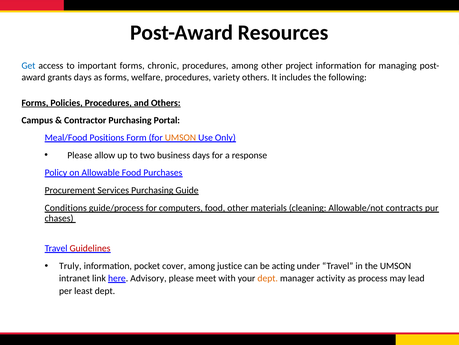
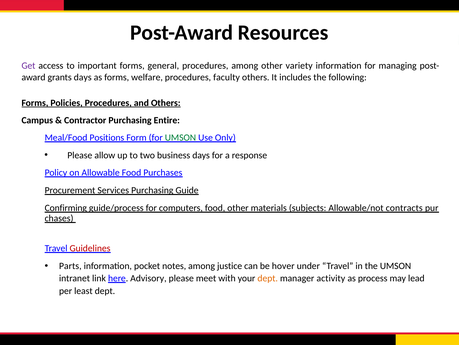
Get colour: blue -> purple (28, 66)
chronic: chronic -> general (163, 66)
project: project -> variety (299, 66)
variety: variety -> faculty (227, 77)
Portal: Portal -> Entire (167, 120)
UMSON colour: orange -> green (180, 137)
Conditions: Conditions -> Confirming (66, 208)
cleaning: cleaning -> subjects (308, 208)
Truly: Truly -> Parts (70, 266)
cover: cover -> notes (174, 266)
acting: acting -> hover (283, 266)
